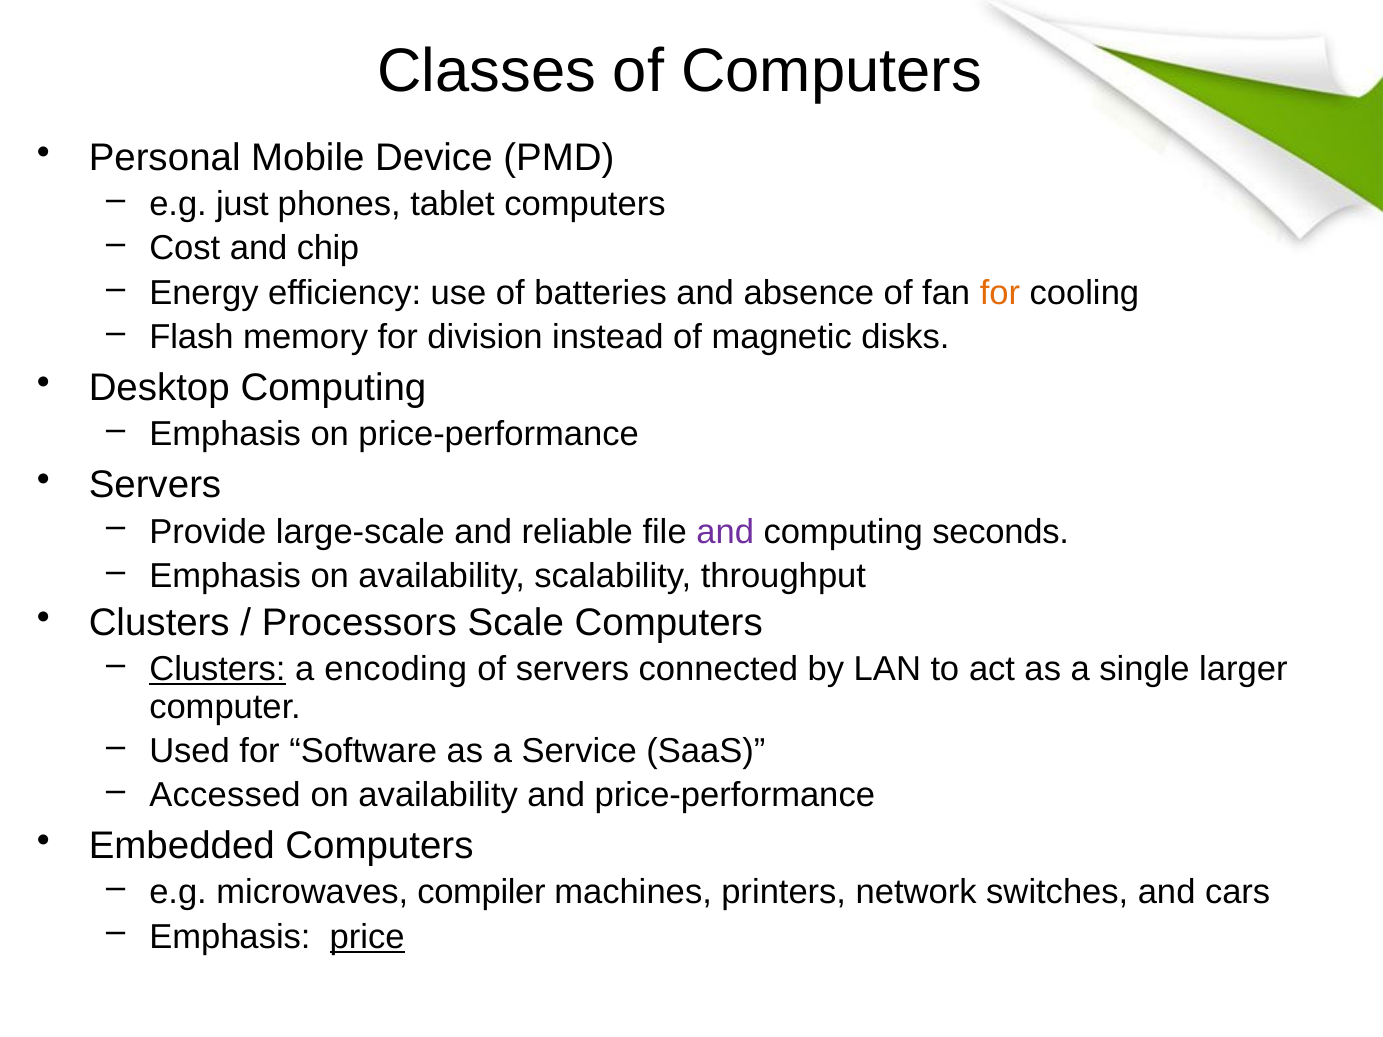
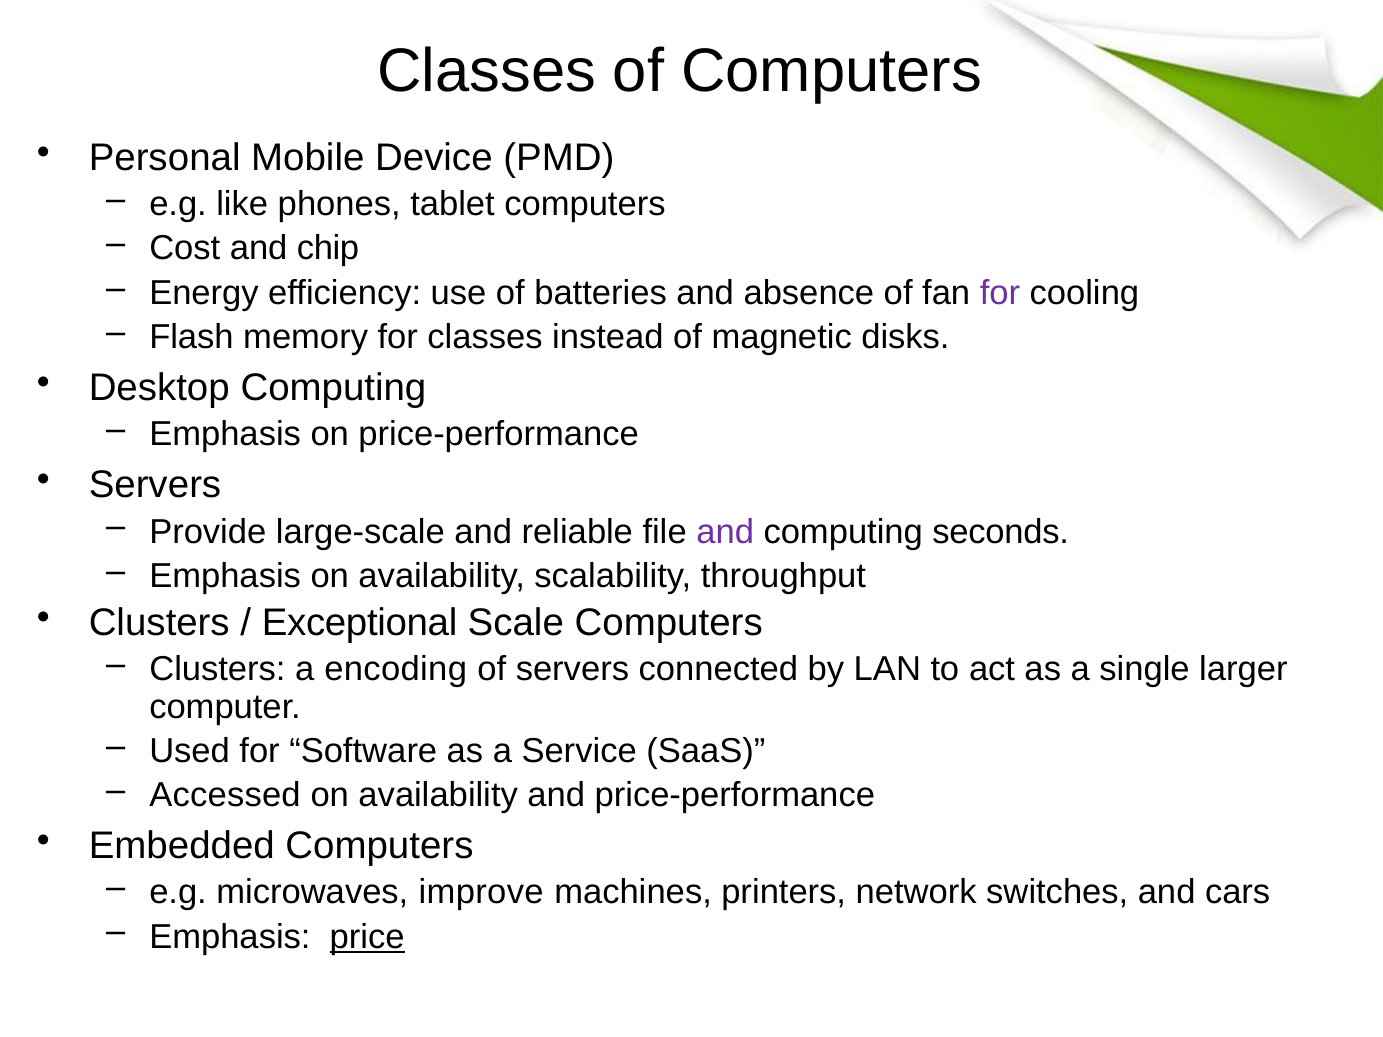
just: just -> like (242, 204)
for colour: orange -> purple (1000, 293)
for division: division -> classes (485, 337)
Processors: Processors -> Exceptional (360, 623)
Clusters underline: present -> none (217, 669)
compiler: compiler -> improve (481, 893)
